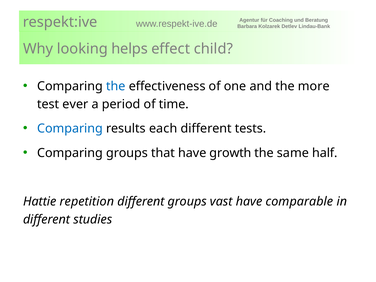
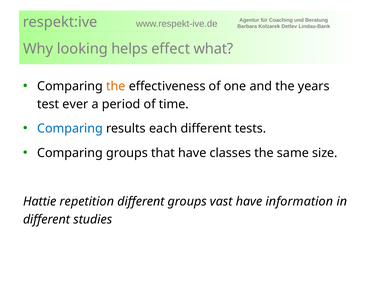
child: child -> what (213, 49)
the colour: blue -> orange (116, 86)
more: more -> years (314, 86)
growth: growth -> classes (230, 153)
half: half -> size (325, 153)
comparable: comparable -> information (299, 201)
